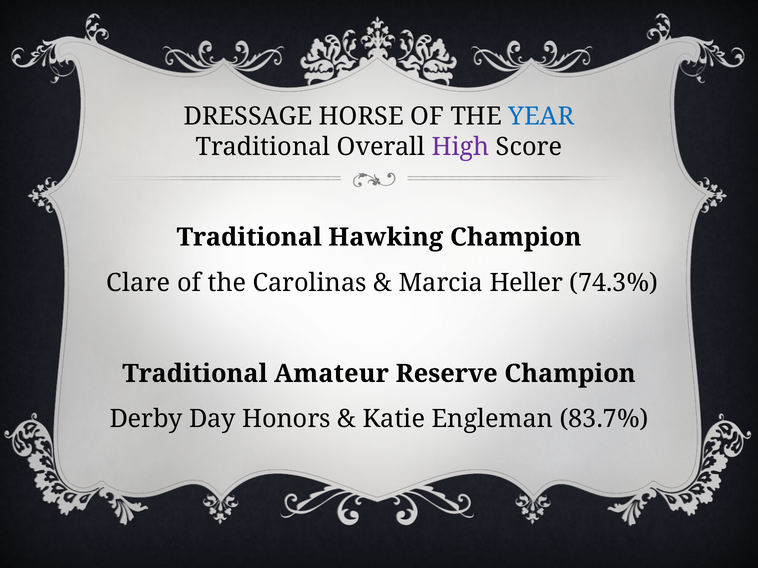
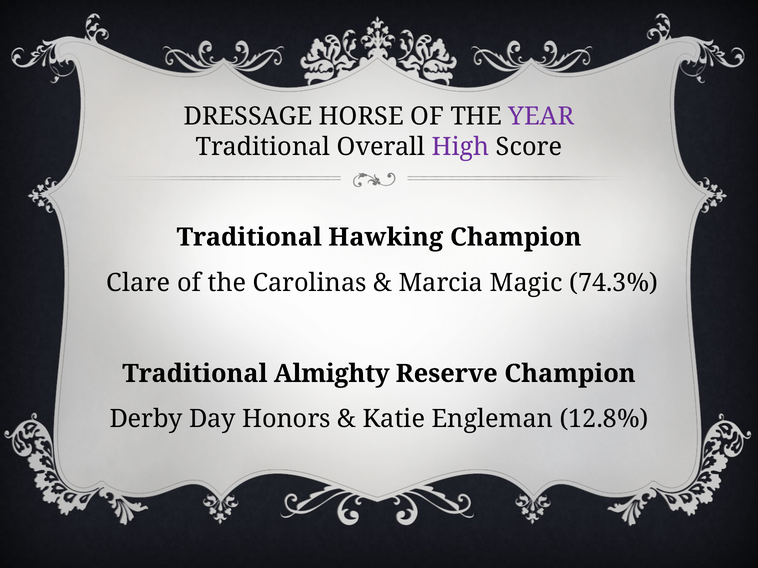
YEAR colour: blue -> purple (541, 117)
Heller: Heller -> Magic (526, 283)
Amateur: Amateur -> Almighty (332, 374)
83.7%: 83.7% -> 12.8% (604, 419)
